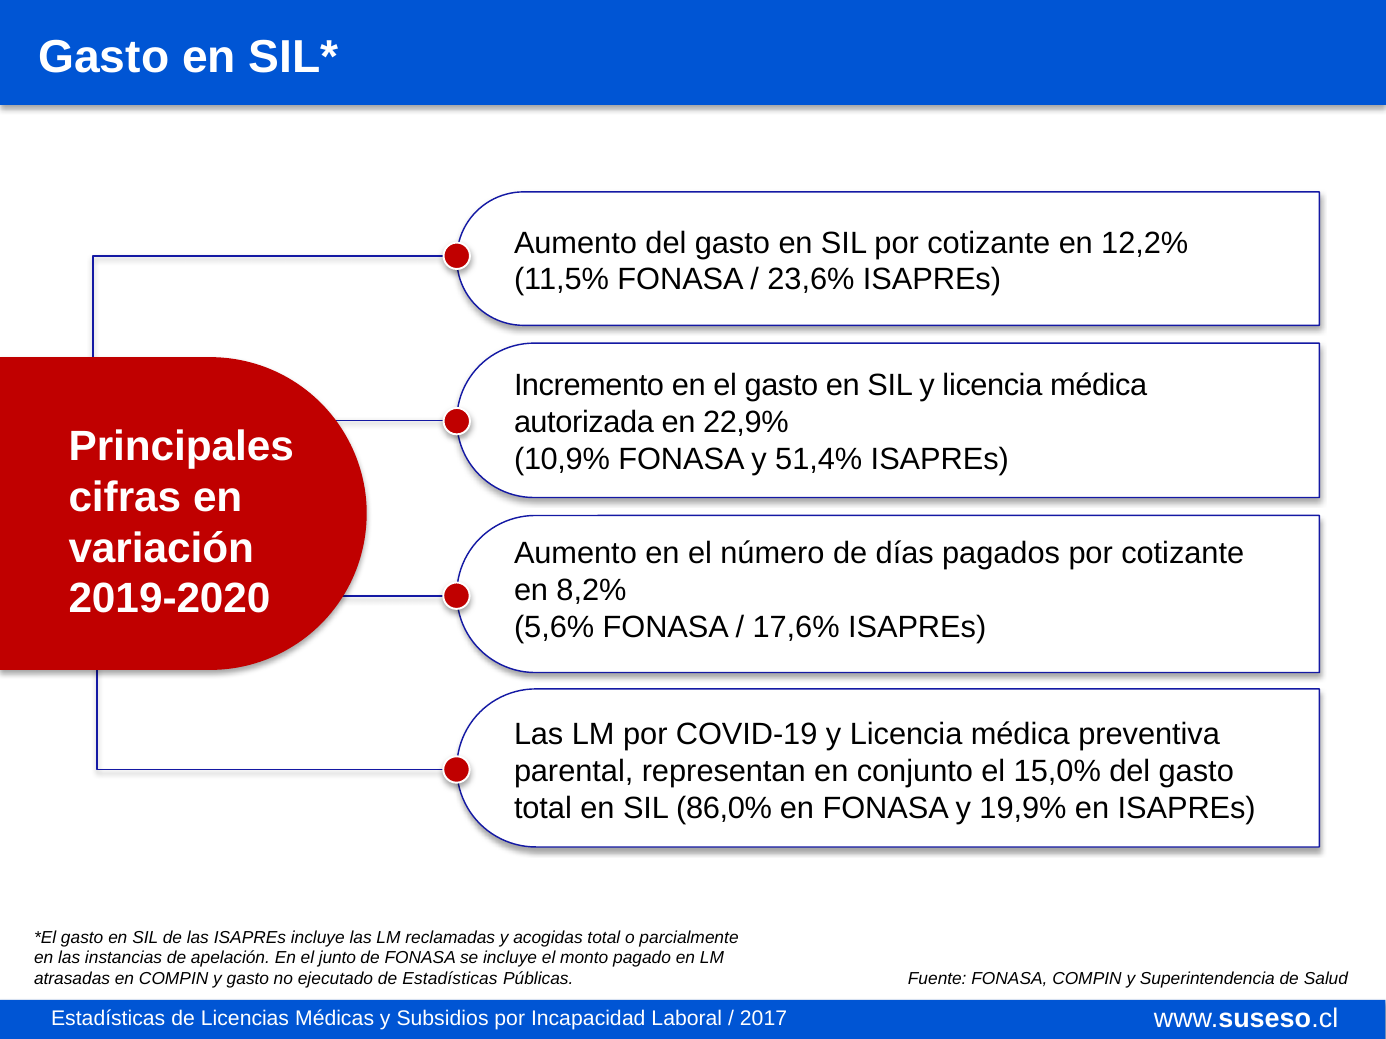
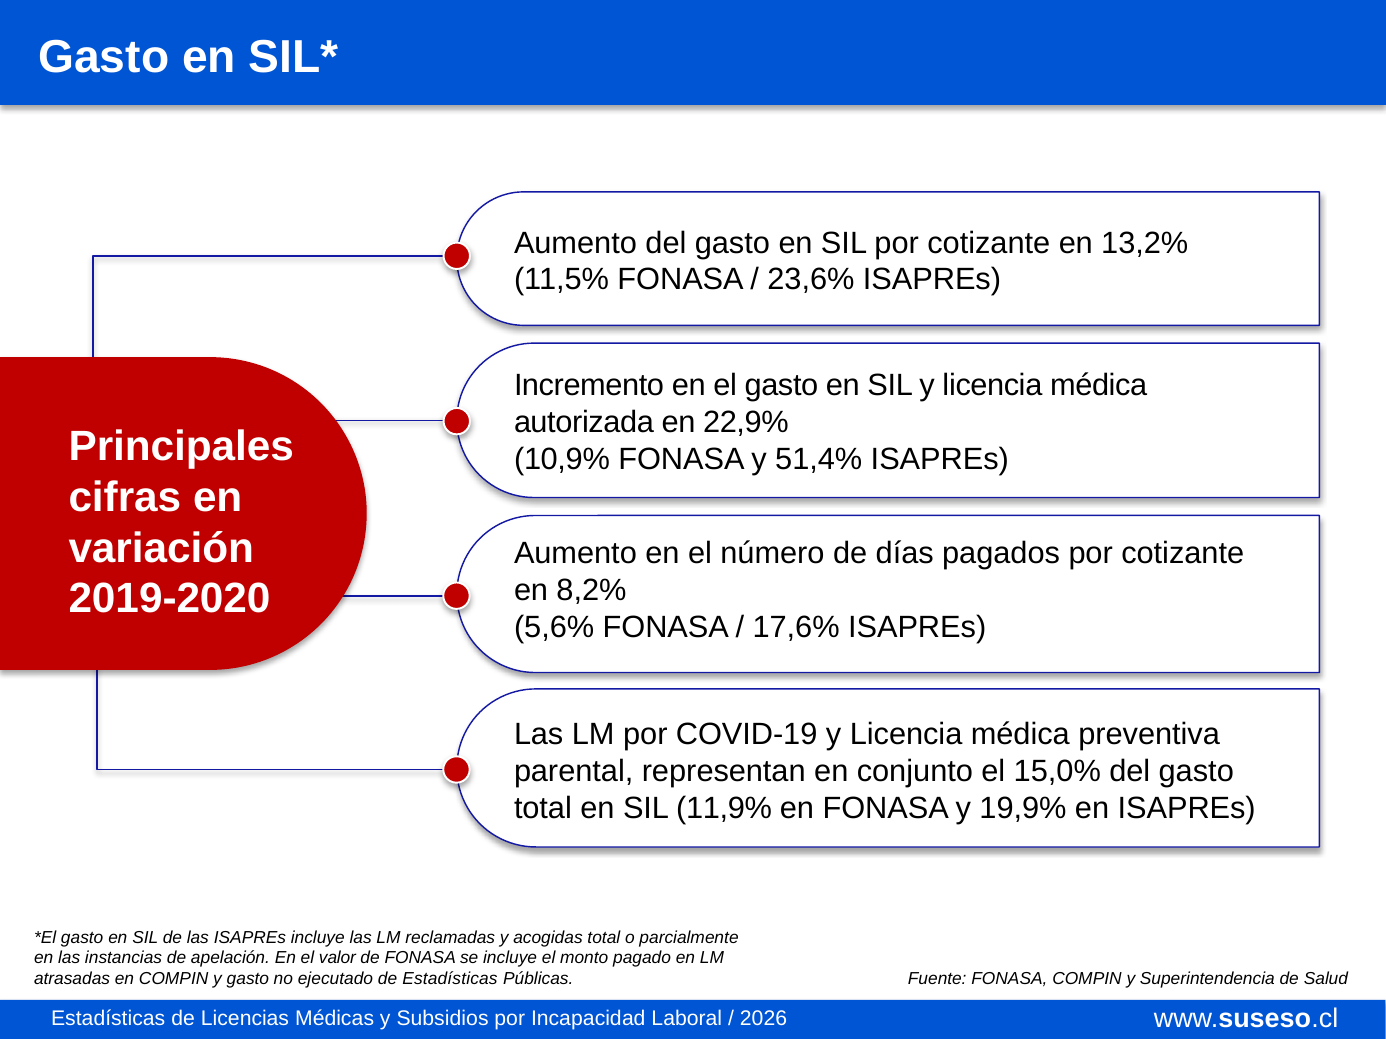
12,2%: 12,2% -> 13,2% (1145, 243)
86,0%: 86,0% -> 11,9% (724, 808)
junto: junto -> valor (337, 959)
2017: 2017 -> 2026 (763, 1019)
